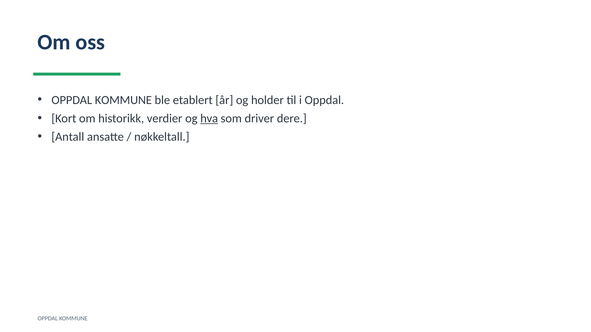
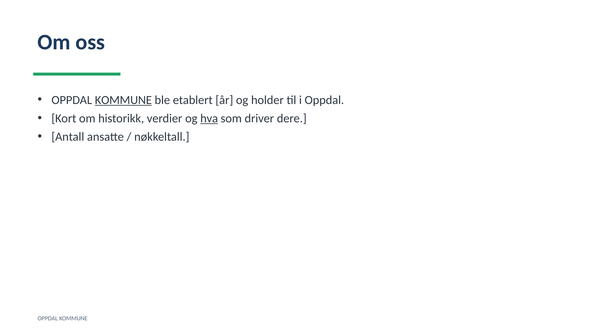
KOMMUNE underline: none -> present (123, 100)
